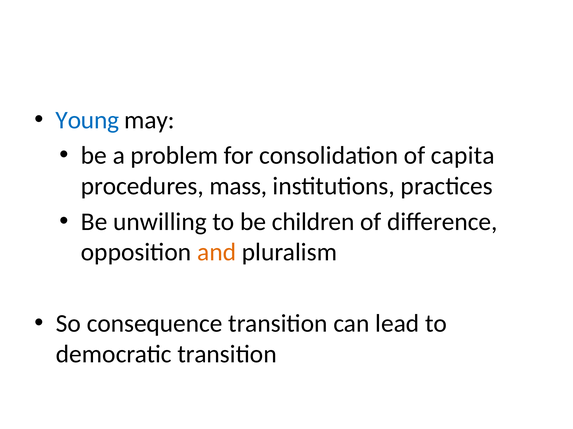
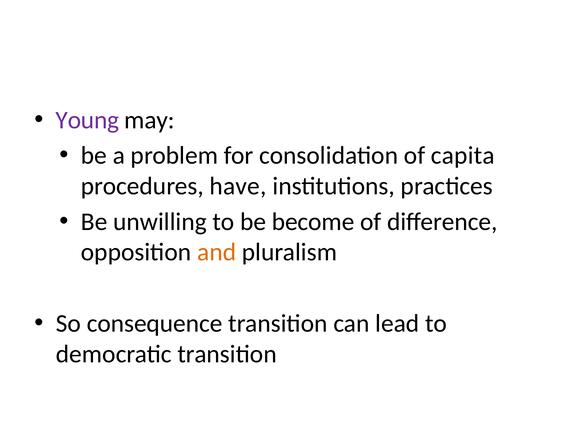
Young colour: blue -> purple (87, 120)
mass: mass -> have (238, 186)
children: children -> become (313, 222)
